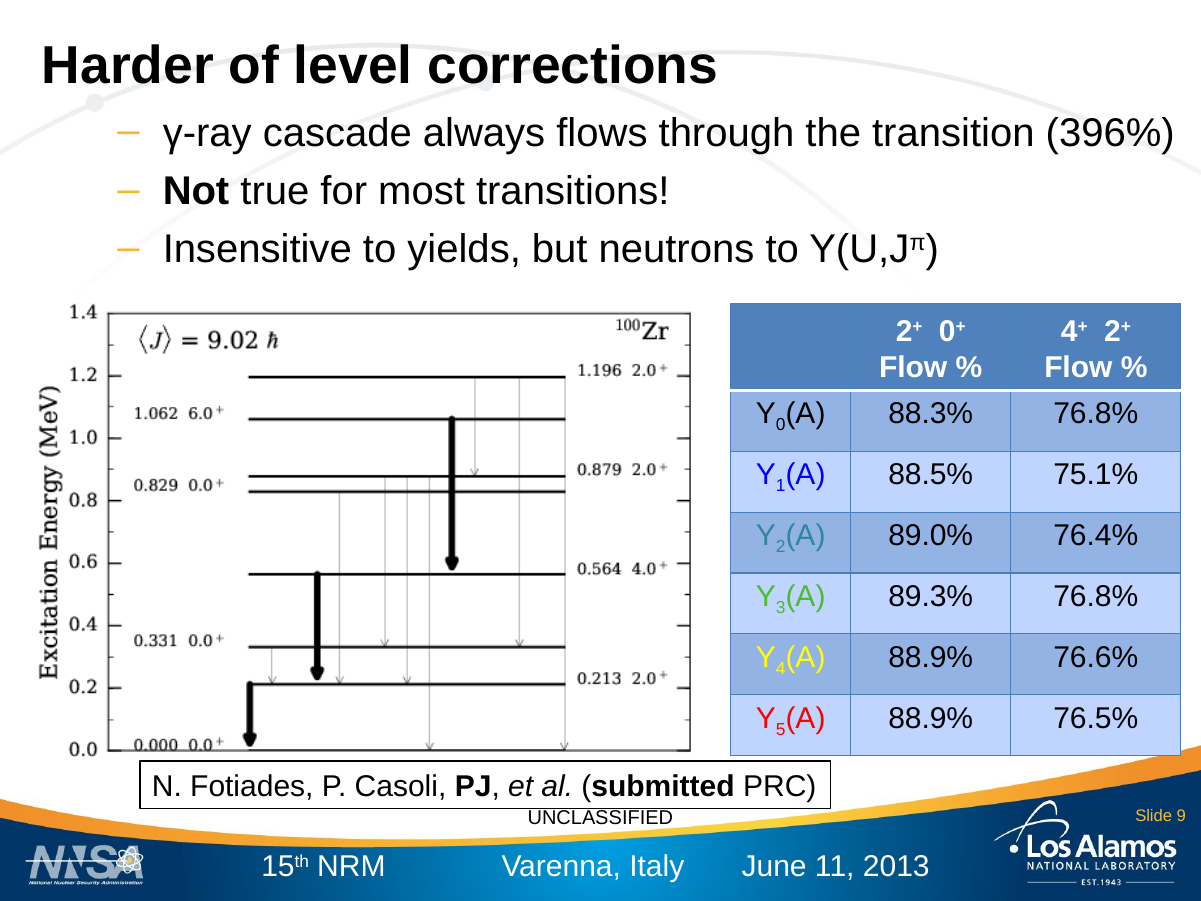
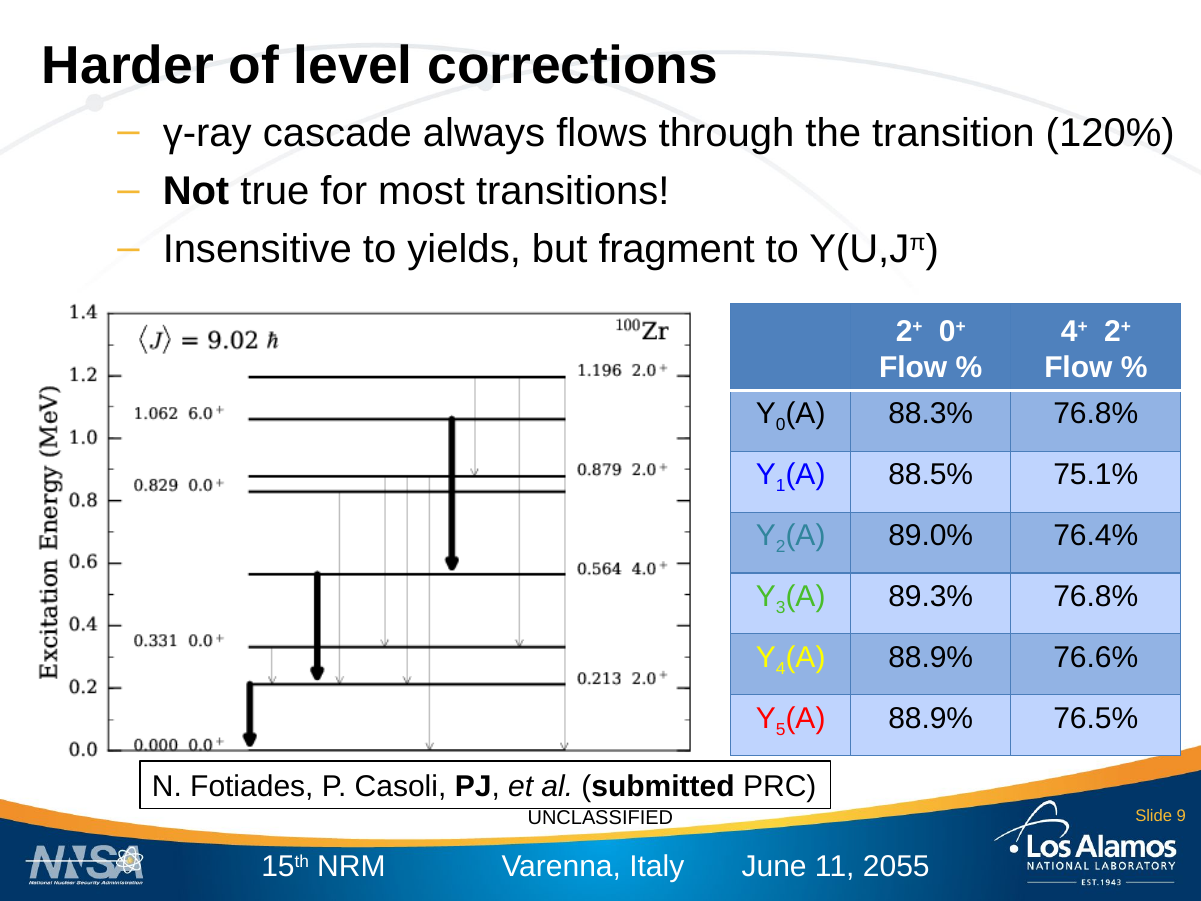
396%: 396% -> 120% (1110, 133)
neutrons: neutrons -> fragment (677, 249)
2013: 2013 -> 2055 (896, 867)
